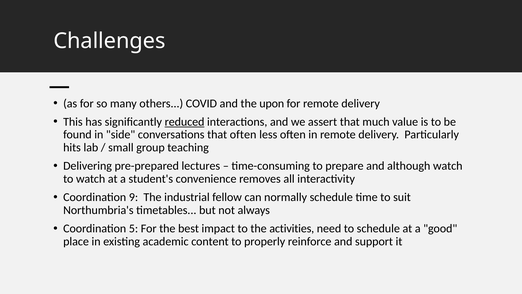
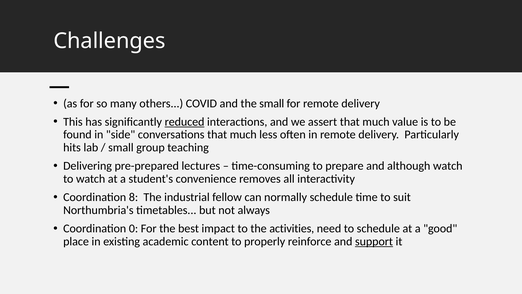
the upon: upon -> small (272, 103)
conversations that often: often -> much (243, 135)
9: 9 -> 8 (134, 197)
5: 5 -> 0 (134, 228)
support underline: none -> present (374, 241)
